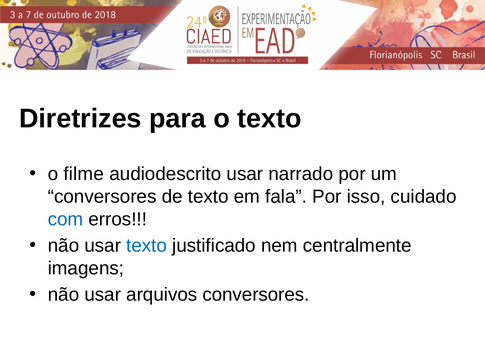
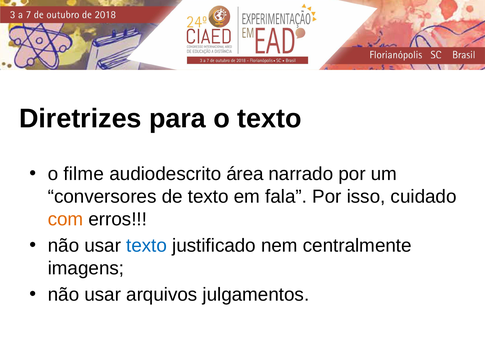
audiodescrito usar: usar -> área (245, 174)
com colour: blue -> orange (66, 219)
arquivos conversores: conversores -> julgamentos (256, 295)
